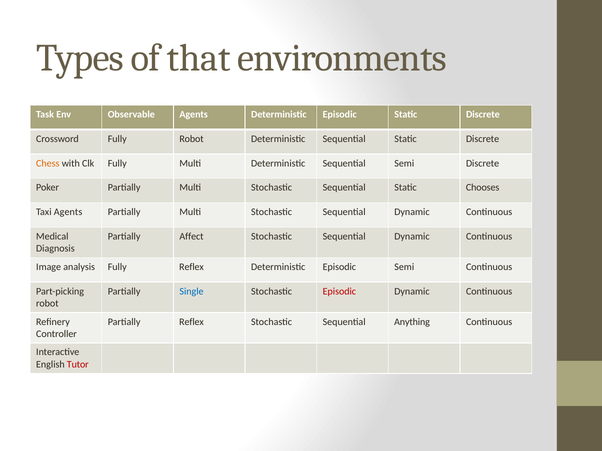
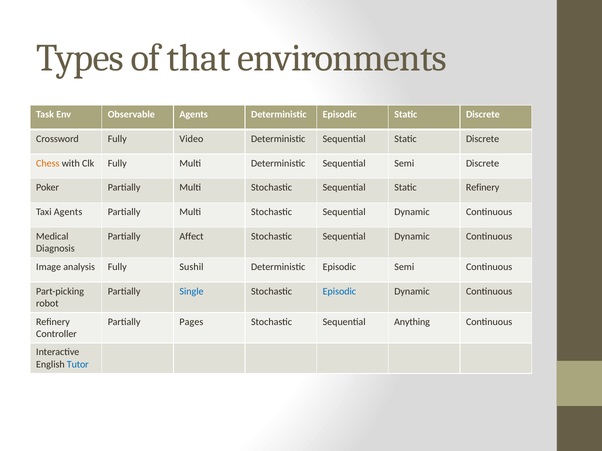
Fully Robot: Robot -> Video (191, 139)
Static Chooses: Chooses -> Refinery (483, 188)
Fully Reflex: Reflex -> Sushil (191, 267)
Episodic colour: red -> blue (339, 292)
Partially Reflex: Reflex -> Pages (191, 322)
Tutor colour: red -> blue (78, 365)
